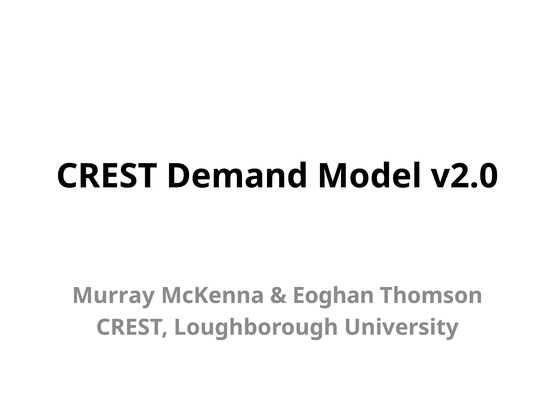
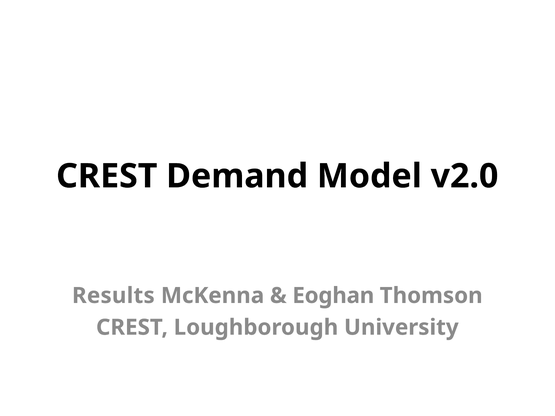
Murray: Murray -> Results (113, 296)
